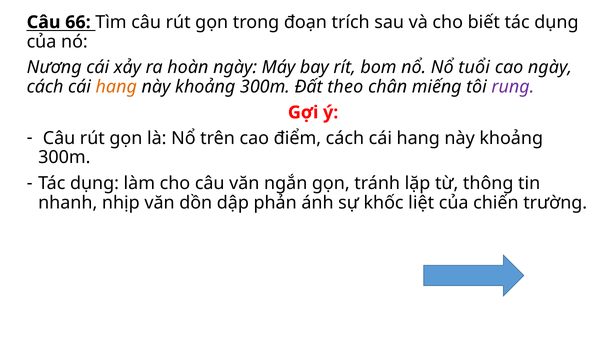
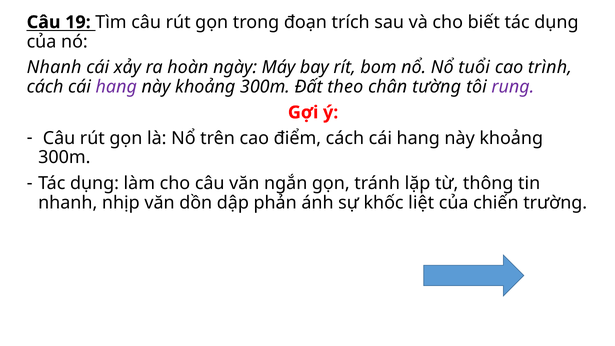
66: 66 -> 19 (78, 22)
Nương: Nương -> Nhanh (54, 67)
cao ngày: ngày -> trình (550, 67)
hang colour: orange -> purple (116, 87)
miếng: miếng -> tường (437, 87)
